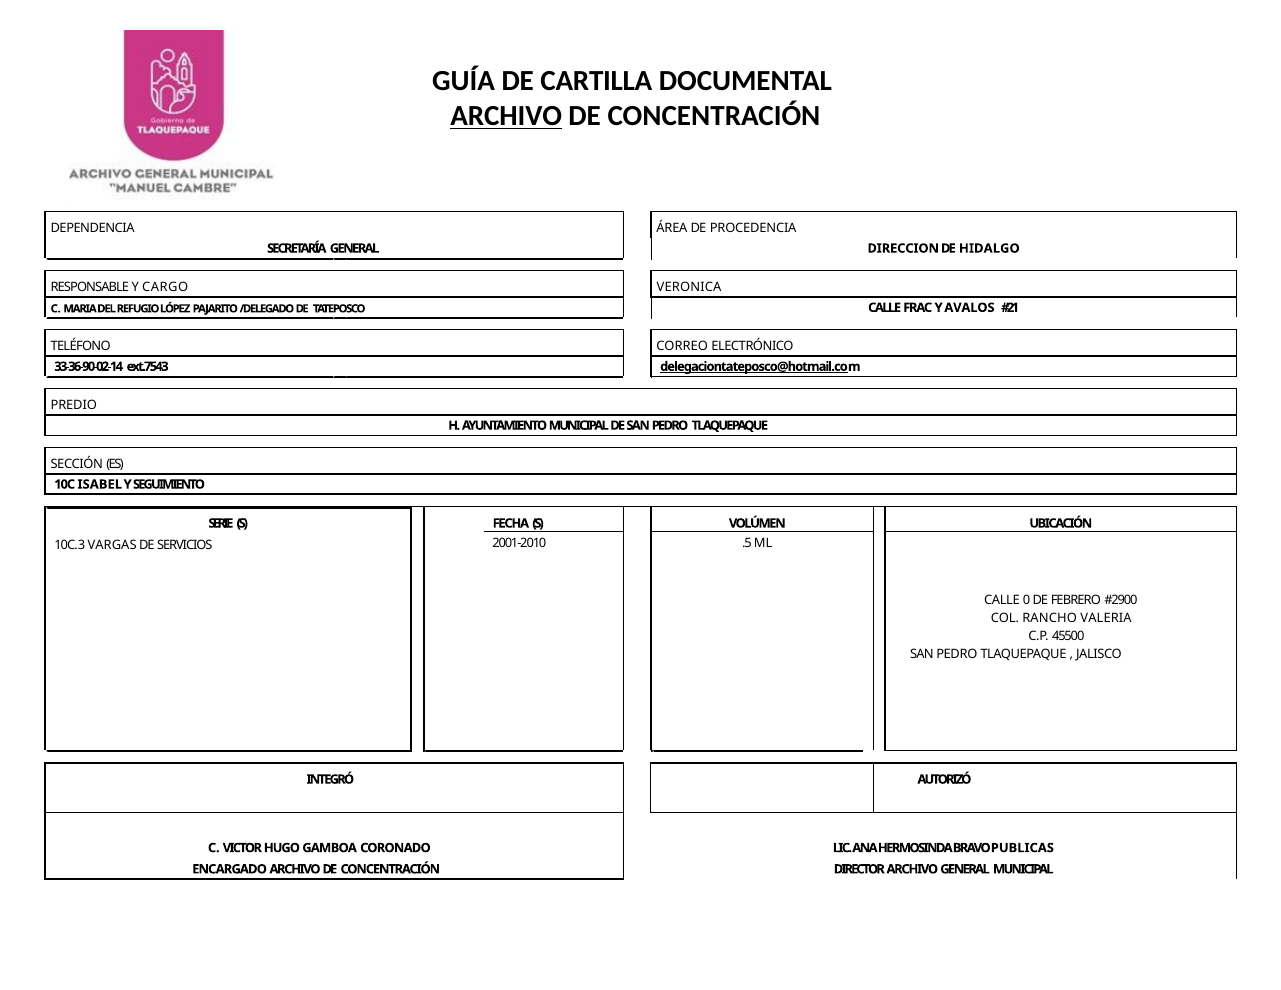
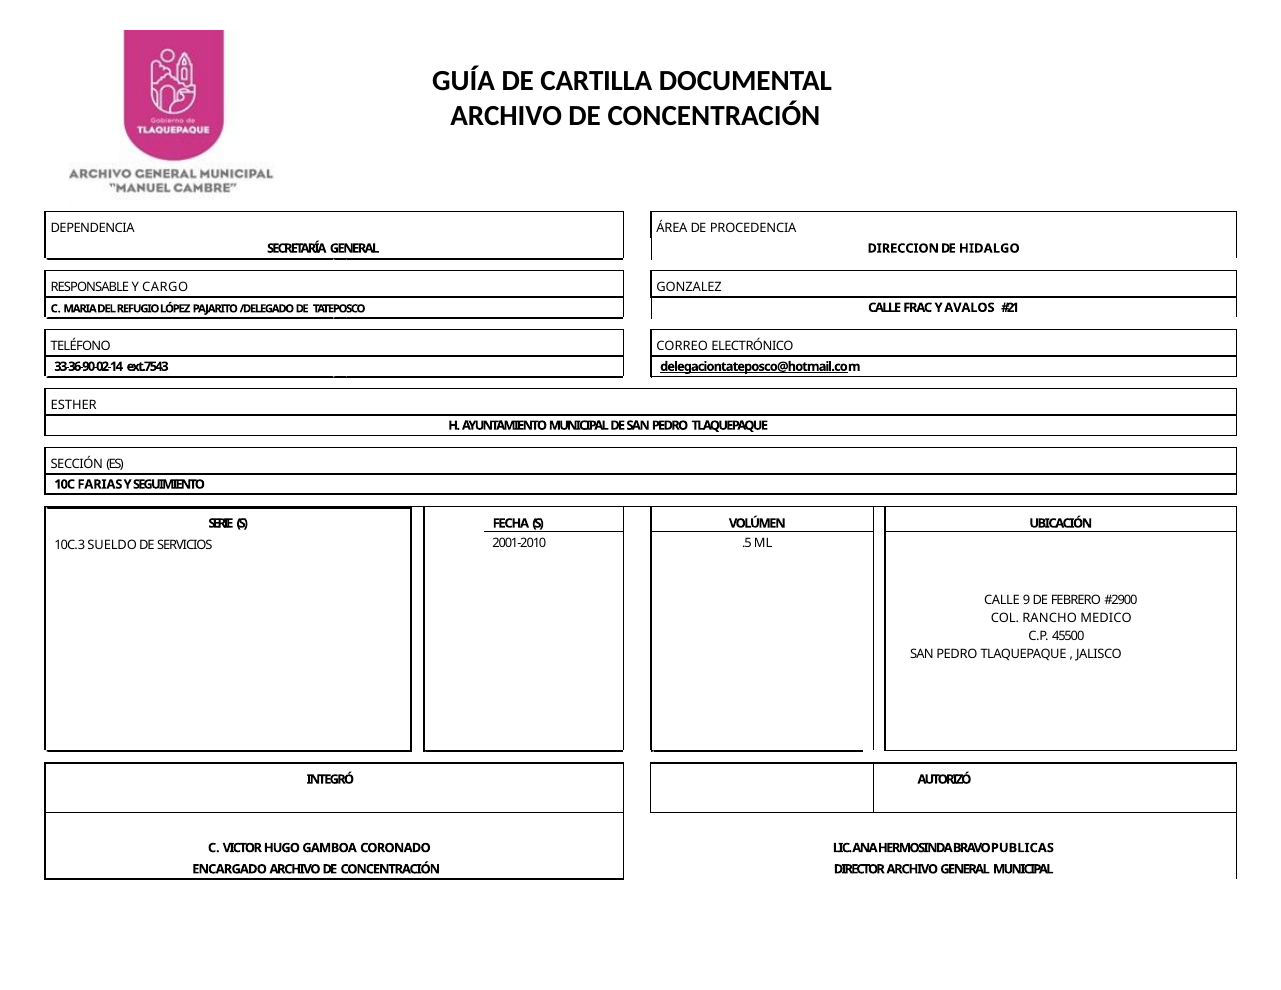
ARCHIVO underline: present -> none (506, 116)
VERONICA: VERONICA -> GONZALEZ (689, 287)
PREDIO: PREDIO -> ESTHER (74, 405)
ISABEL: ISABEL -> FARIAS (100, 484)
VARGAS: VARGAS -> SUELDO (112, 546)
0: 0 -> 9 (1027, 600)
VALERIA: VALERIA -> MEDICO (1106, 618)
